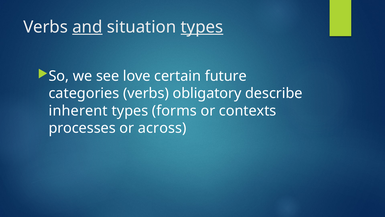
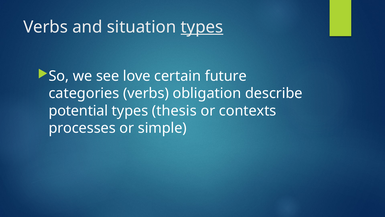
and underline: present -> none (87, 27)
obligatory: obligatory -> obligation (207, 93)
inherent: inherent -> potential (78, 111)
forms: forms -> thesis (174, 111)
across: across -> simple (162, 128)
